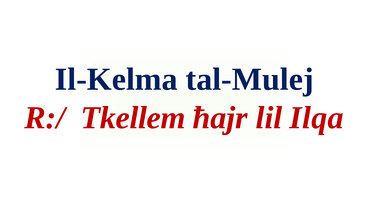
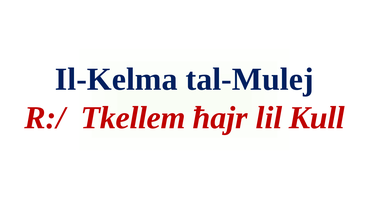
Ilqa: Ilqa -> Kull (317, 118)
